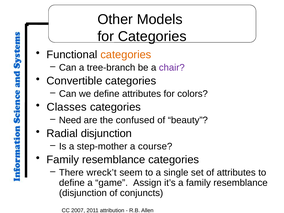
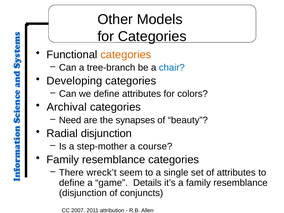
chair colour: purple -> blue (172, 68)
Convertible: Convertible -> Developing (74, 81)
Classes: Classes -> Archival (67, 107)
confused: confused -> synapses (135, 120)
Assign: Assign -> Details (147, 183)
